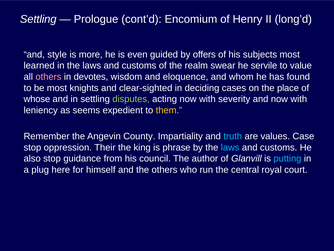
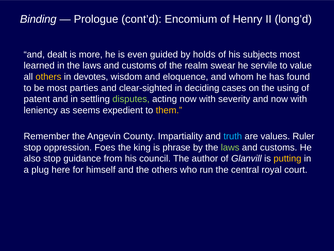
Settling: Settling -> Binding (38, 19)
style: style -> dealt (57, 54)
offers: offers -> holds (204, 54)
others colour: pink -> yellow (48, 77)
knights: knights -> parties (84, 88)
place: place -> using (288, 88)
whose: whose -> patent (37, 99)
Case: Case -> Ruler (303, 136)
Their: Their -> Foes (105, 147)
laws colour: light blue -> light green (230, 147)
putting colour: light blue -> yellow (287, 158)
